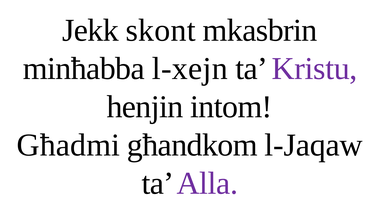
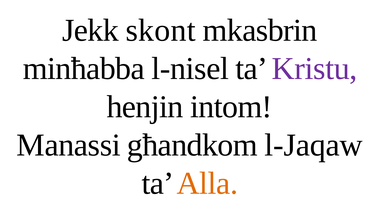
l-xejn: l-xejn -> l-nisel (190, 69)
Għadmi: Għadmi -> Manassi (69, 145)
Alla colour: purple -> orange (207, 183)
